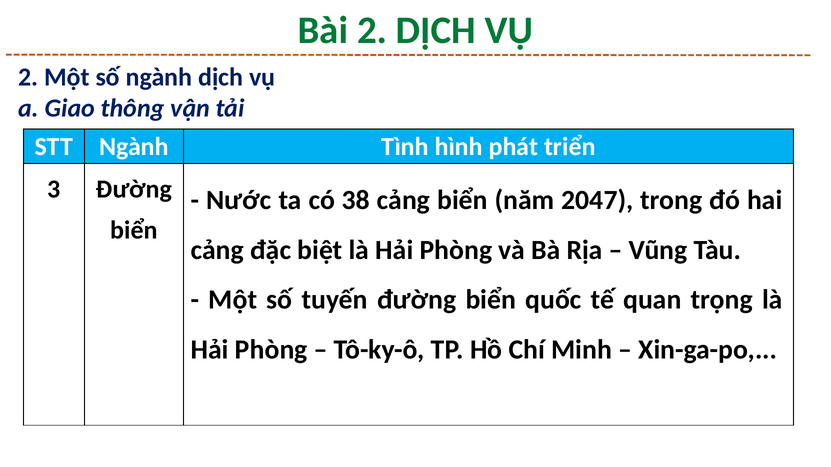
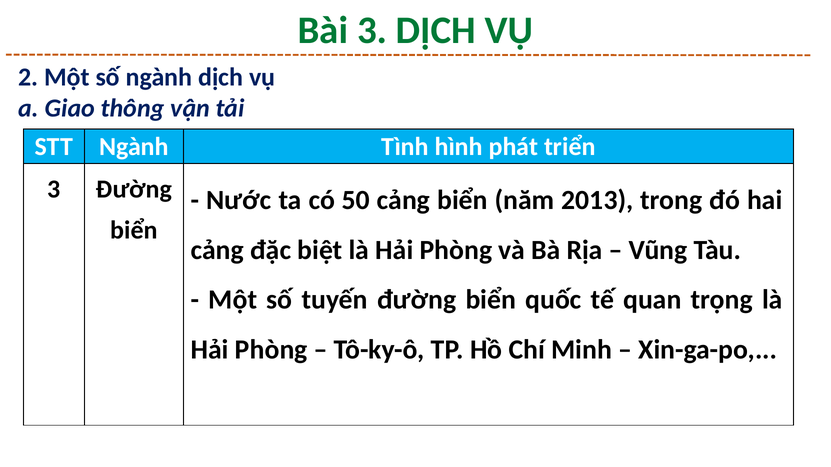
Bài 2: 2 -> 3 (372, 30)
38: 38 -> 50 (356, 200)
2047: 2047 -> 2013 (597, 200)
